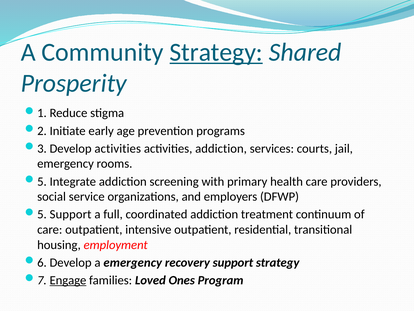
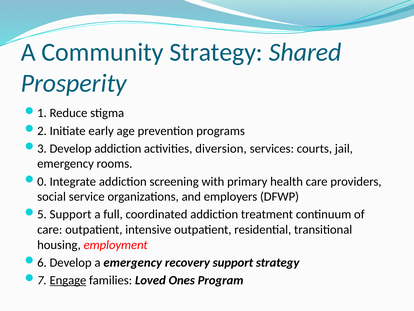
Strategy underline: present -> none (216, 52)
Develop activities: activities -> addiction (118, 148)
activities addiction: addiction -> diversion (221, 148)
5: 5 -> 0 (42, 181)
